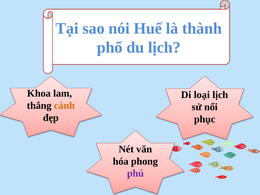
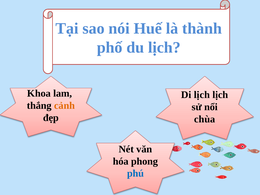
Di loại: loại -> lịch (202, 95)
phục: phục -> chùa (205, 119)
phú colour: purple -> blue (135, 173)
